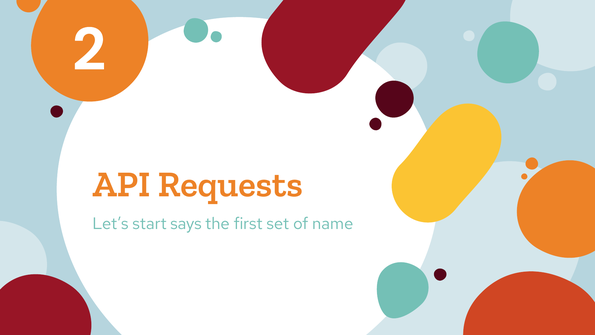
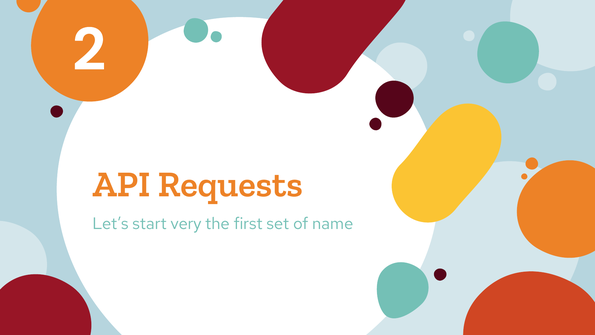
says: says -> very (186, 224)
